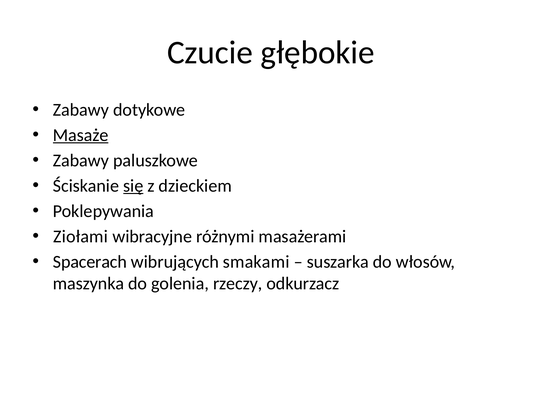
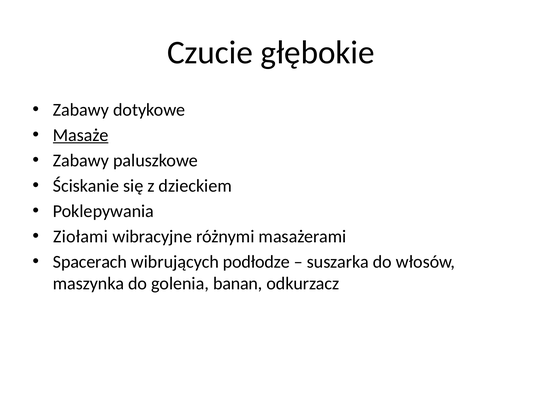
się underline: present -> none (133, 186)
smakami: smakami -> podłodze (256, 261)
rzeczy: rzeczy -> banan (238, 283)
